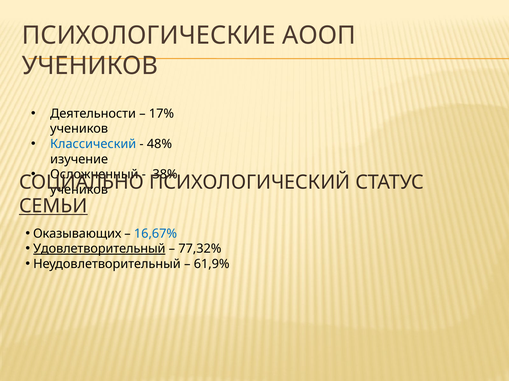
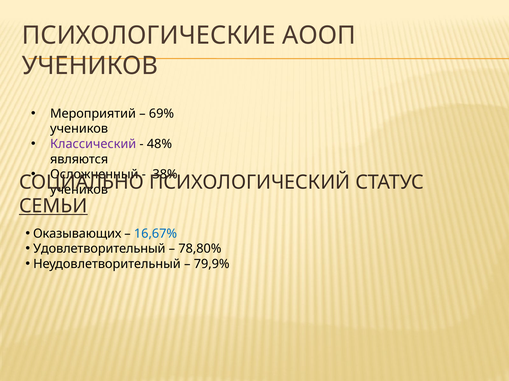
Деятельности: Деятельности -> Мероприятий (93, 114)
17%: 17% -> 69% (161, 114)
Классический colour: blue -> purple (93, 144)
изучение: изучение -> являются (79, 160)
Удовлетворительный underline: present -> none (99, 249)
77,32%: 77,32% -> 78,80% (200, 249)
61,9%: 61,9% -> 79,9% (212, 264)
